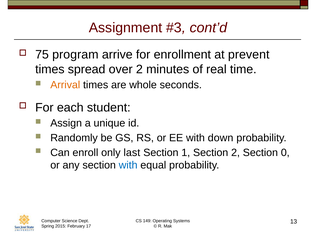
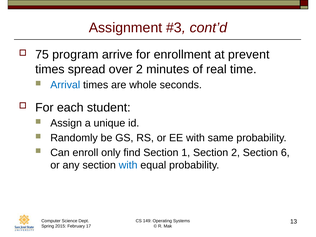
Arrival colour: orange -> blue (65, 85)
down: down -> same (221, 138)
last: last -> find (132, 153)
0: 0 -> 6 (285, 153)
